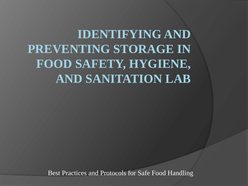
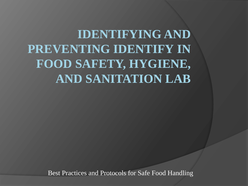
STORAGE: STORAGE -> IDENTIFY (144, 49)
